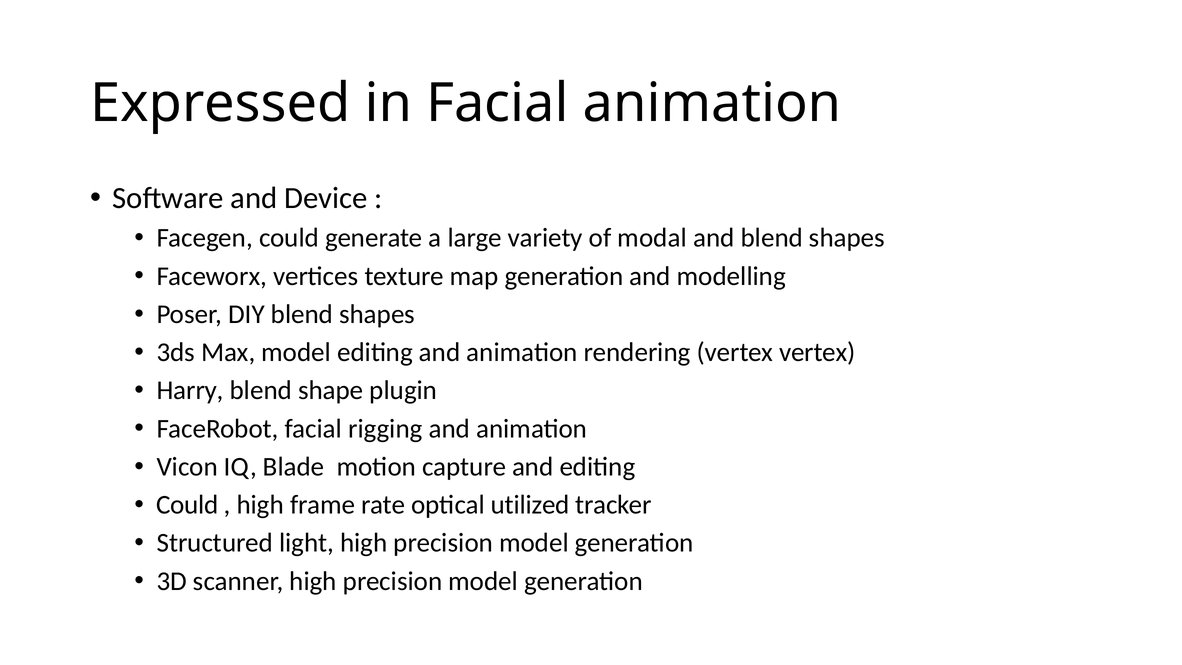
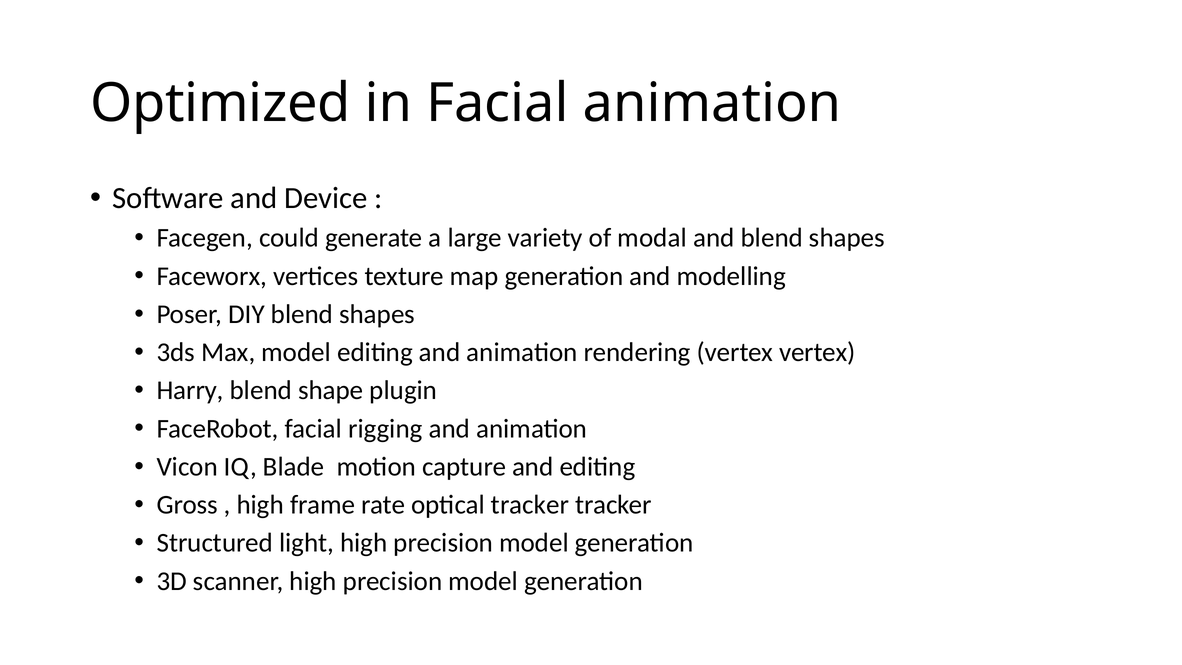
Expressed: Expressed -> Optimized (220, 103)
Could: Could -> Gross (187, 505)
optical utilized: utilized -> tracker (530, 505)
